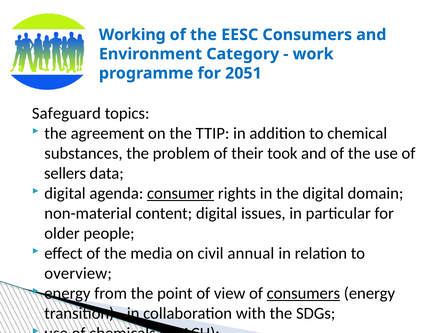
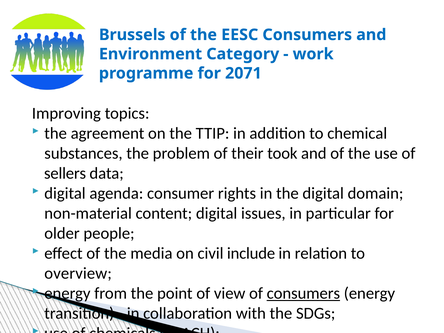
Working: Working -> Brussels (132, 35)
2051: 2051 -> 2071 (243, 73)
Safeguard: Safeguard -> Improving (66, 113)
consumer underline: present -> none (181, 193)
annual: annual -> include (251, 253)
